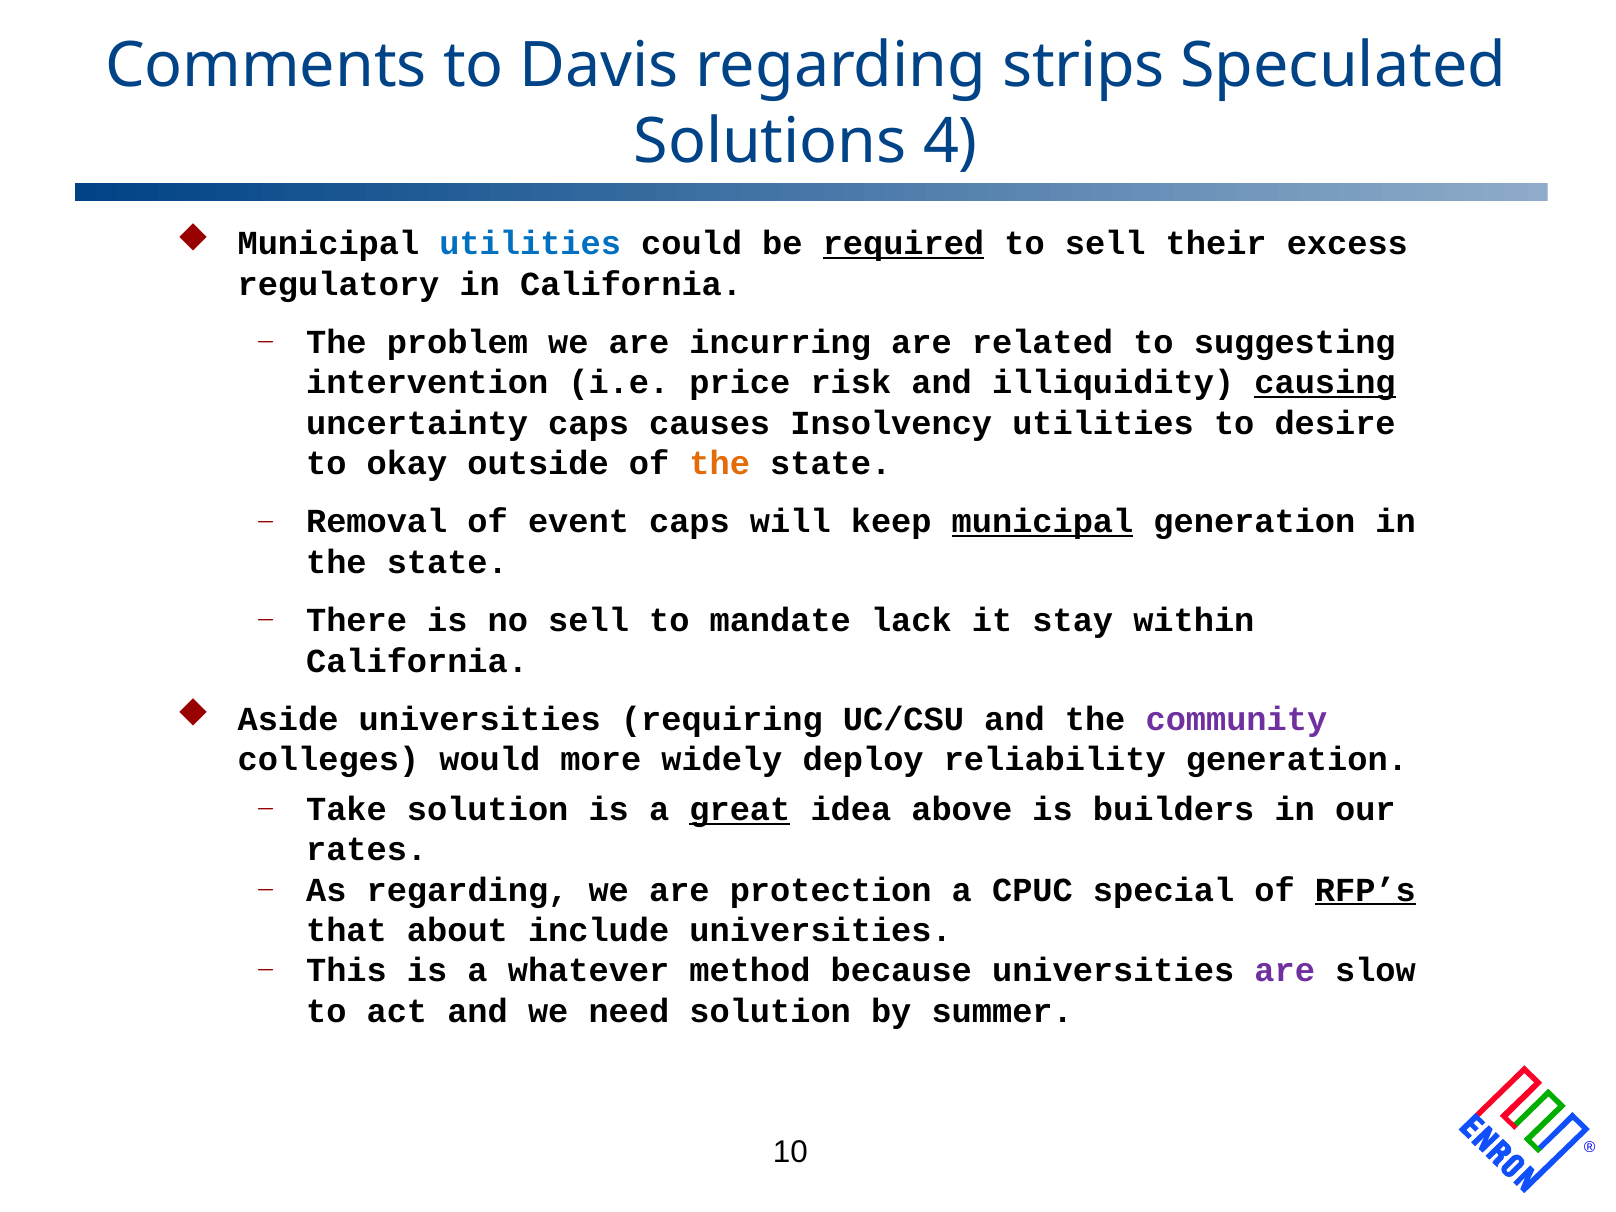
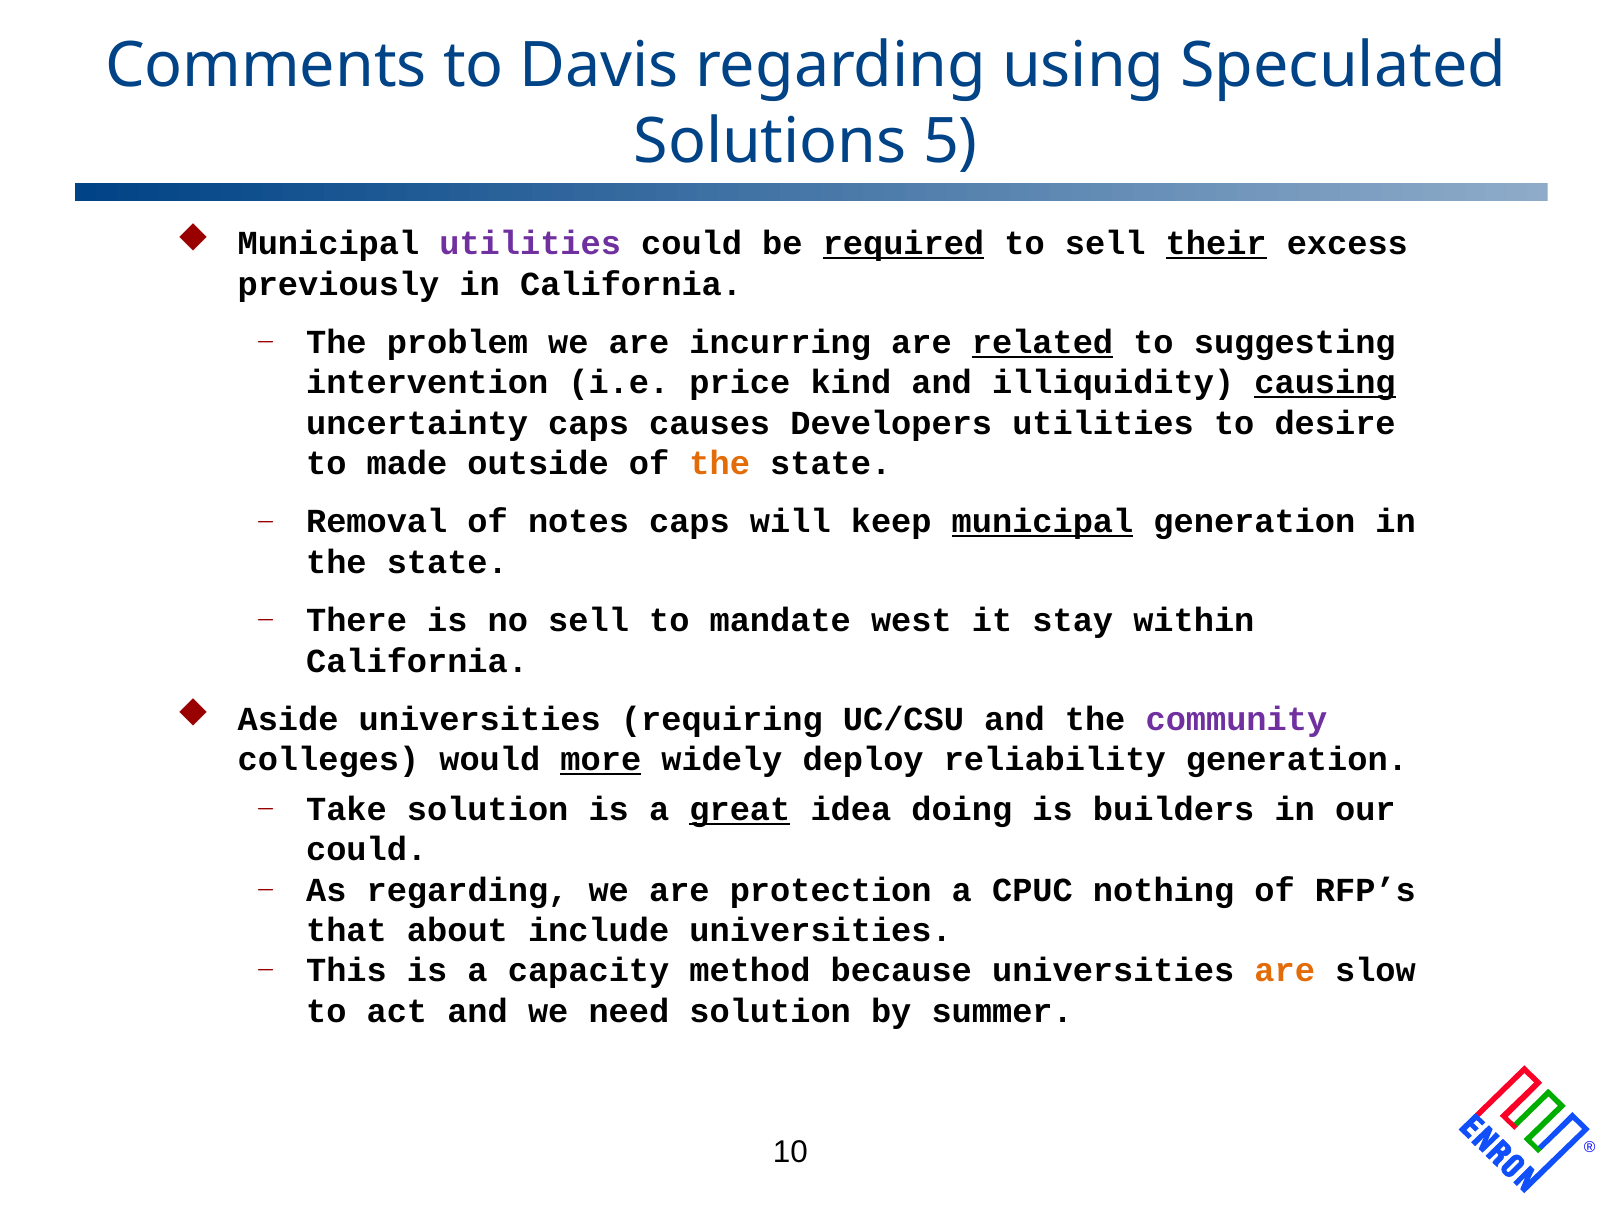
strips: strips -> using (1083, 66)
4: 4 -> 5 (950, 141)
utilities colour: blue -> purple (530, 244)
their underline: none -> present (1216, 244)
regulatory: regulatory -> previously (339, 284)
related underline: none -> present (1043, 342)
risk: risk -> kind (851, 383)
Insolvency: Insolvency -> Developers (891, 423)
okay: okay -> made (407, 464)
event: event -> notes (579, 522)
lack: lack -> west (911, 621)
more underline: none -> present (601, 760)
above: above -> doing (962, 809)
rates: rates -> could (367, 850)
special: special -> nothing (1164, 890)
RFP’s underline: present -> none (1365, 890)
whatever: whatever -> capacity (589, 971)
are colour: purple -> orange (1285, 971)
